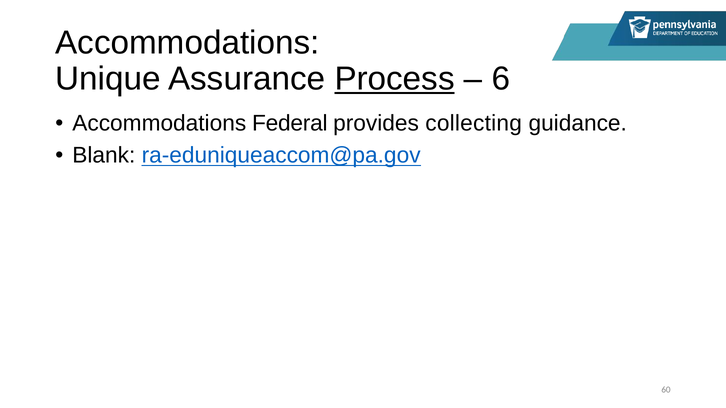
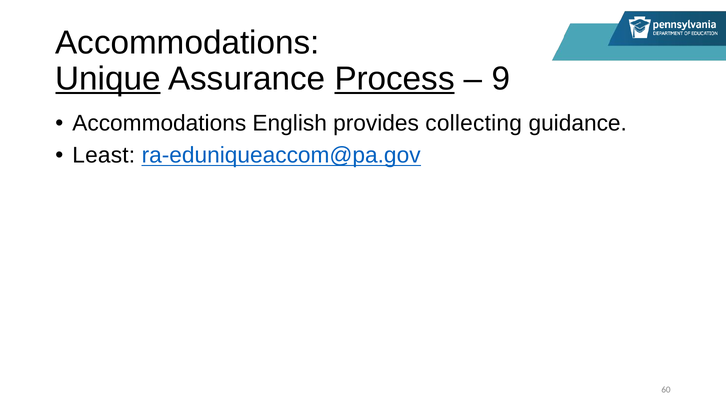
Unique underline: none -> present (108, 79)
6: 6 -> 9 (501, 79)
Federal: Federal -> English (290, 124)
Blank: Blank -> Least (104, 156)
